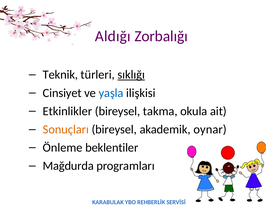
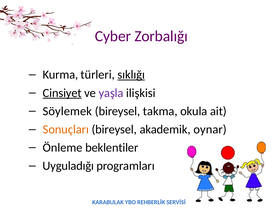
Aldığı: Aldığı -> Cyber (113, 36)
Teknik: Teknik -> Kurma (60, 75)
Cinsiyet underline: none -> present (62, 93)
yaşla colour: blue -> purple (111, 93)
Etkinlikler: Etkinlikler -> Söylemek (67, 111)
Mağdurda: Mağdurda -> Uyguladığı (68, 165)
